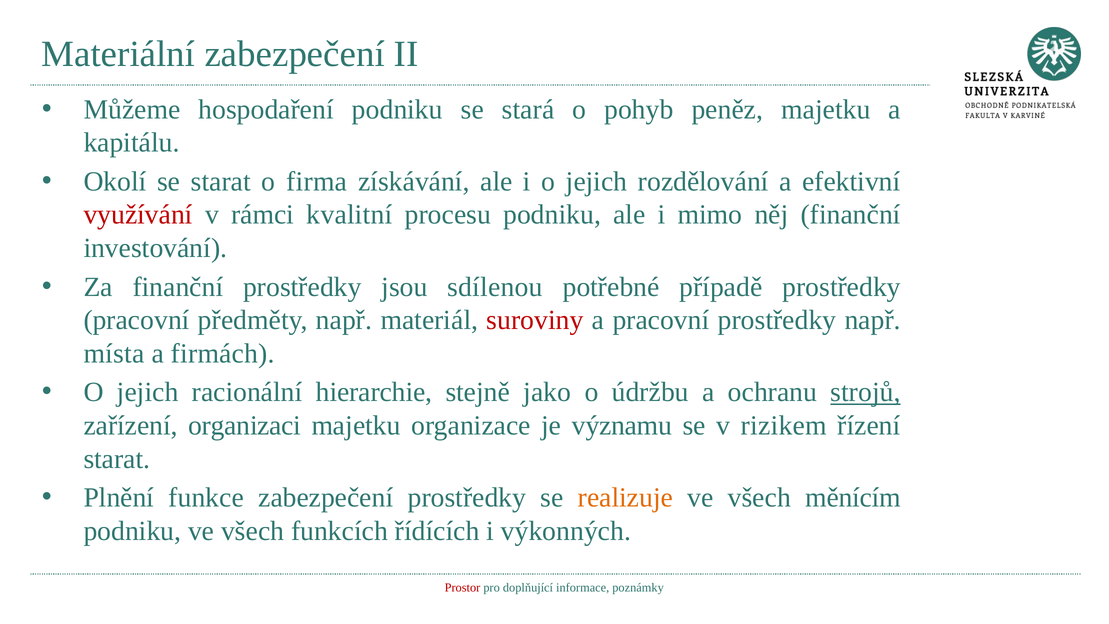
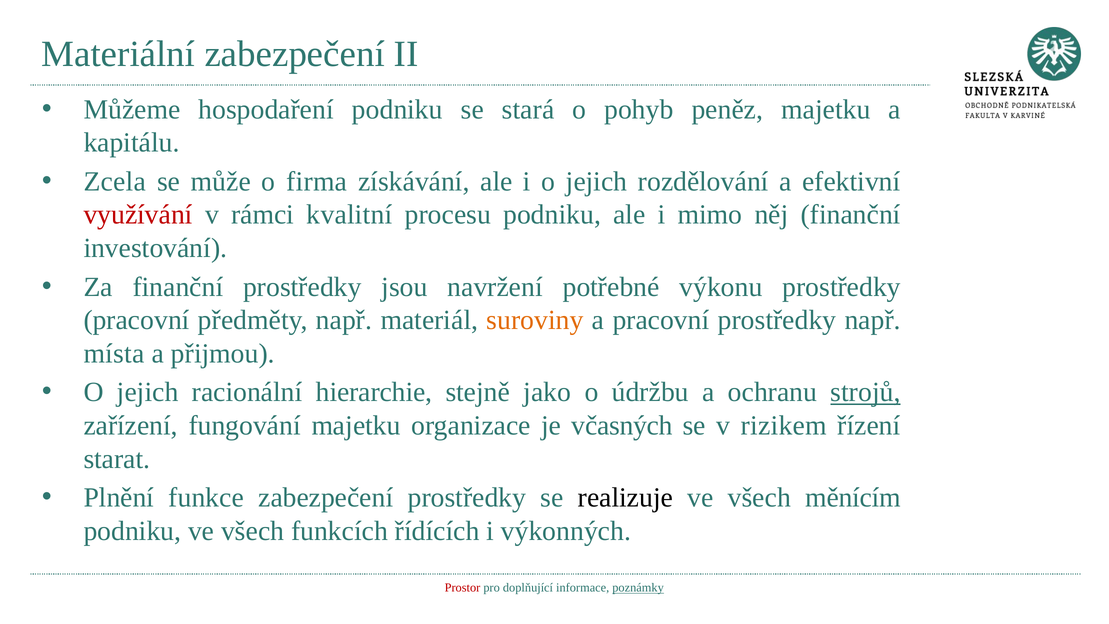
Okolí: Okolí -> Zcela (115, 181)
se starat: starat -> může (221, 181)
sdílenou: sdílenou -> navržení (495, 287)
případě: případě -> výkonu (721, 287)
suroviny colour: red -> orange (535, 320)
firmách: firmách -> přijmou (223, 353)
organizaci: organizaci -> fungování (245, 425)
významu: významu -> včasných (622, 425)
realizuje colour: orange -> black (625, 498)
poznámky underline: none -> present (638, 588)
